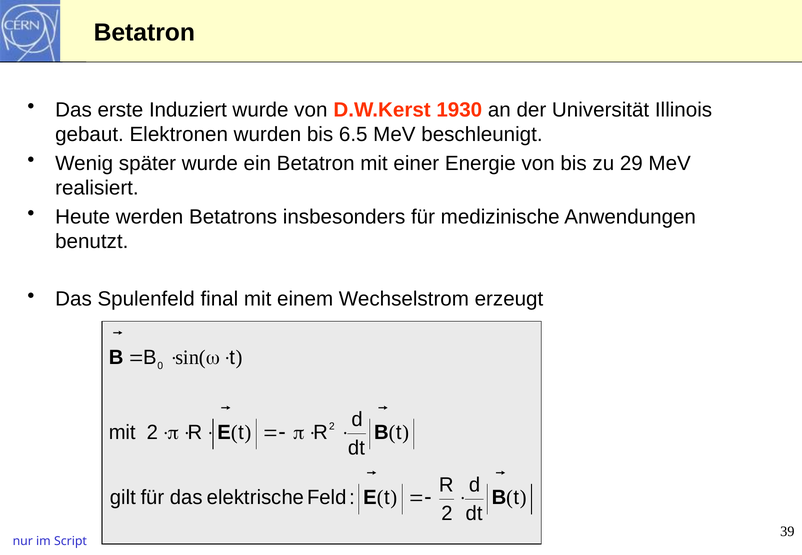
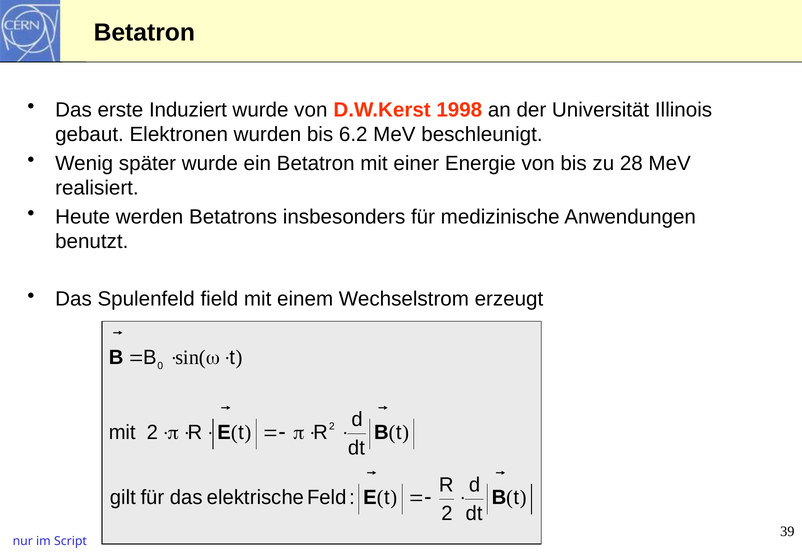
1930: 1930 -> 1998 (459, 110)
6.5: 6.5 -> 6.2 (353, 135)
29: 29 -> 28 (631, 164)
final: final -> field (219, 299)
